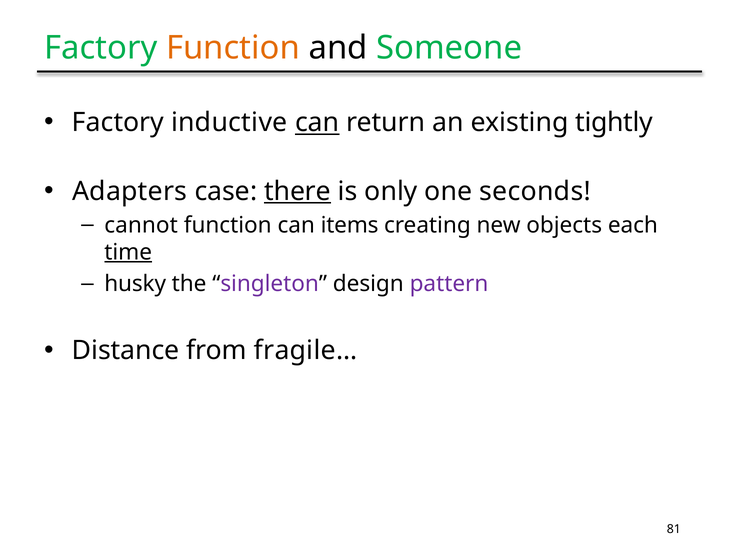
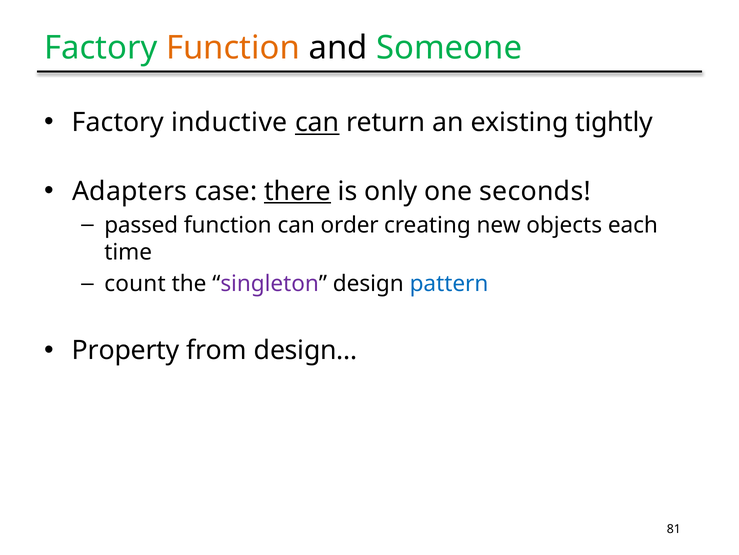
cannot: cannot -> passed (141, 225)
items: items -> order (350, 225)
time underline: present -> none (128, 252)
husky: husky -> count (135, 283)
pattern colour: purple -> blue (449, 283)
Distance: Distance -> Property (126, 350)
fragile…: fragile… -> design… (306, 350)
